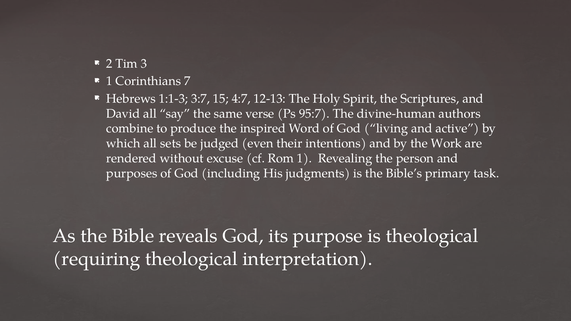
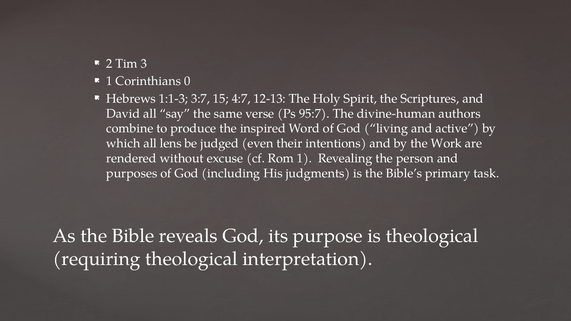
7: 7 -> 0 (187, 81)
sets: sets -> lens (171, 144)
